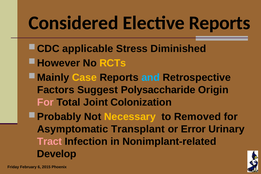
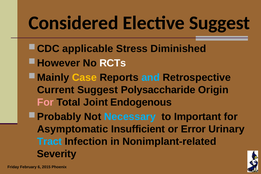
Elective Reports: Reports -> Suggest (220, 23)
RCTs colour: yellow -> white (113, 63)
Factors: Factors -> Current (56, 90)
Colonization: Colonization -> Endogenous (141, 102)
Necessary colour: yellow -> light blue (130, 117)
Removed: Removed -> Important (198, 117)
Transplant: Transplant -> Insufficient (138, 129)
Tract colour: pink -> light blue (50, 141)
Develop: Develop -> Severity (57, 154)
